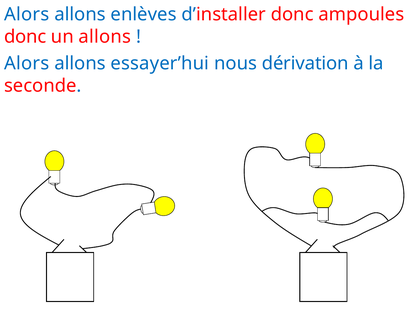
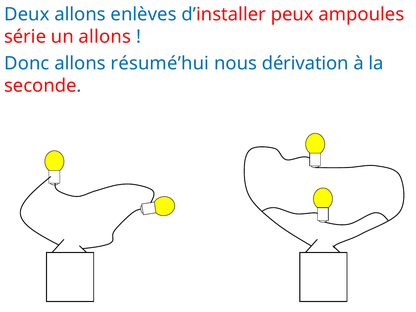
Alors: Alors -> Deux (27, 14)
d’installer donc: donc -> peux (292, 14)
donc: donc -> série (25, 37)
Alors: Alors -> Donc (27, 63)
essayer’hui: essayer’hui -> résumé’hui (160, 63)
